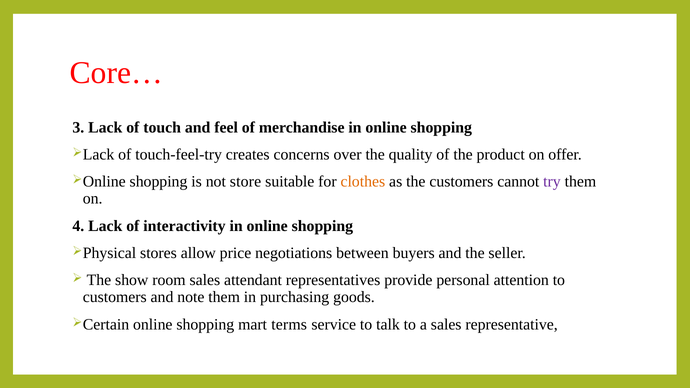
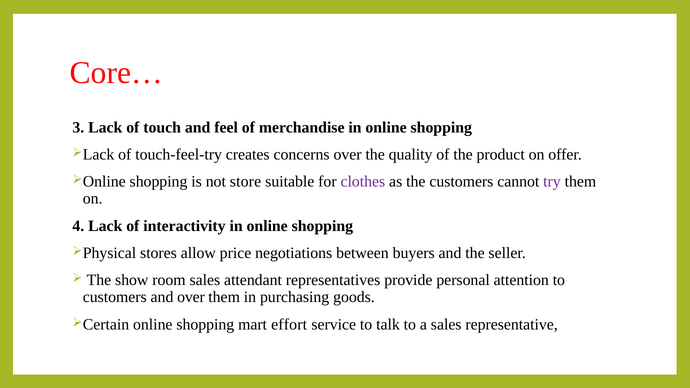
clothes colour: orange -> purple (363, 182)
and note: note -> over (191, 297)
terms: terms -> effort (289, 324)
